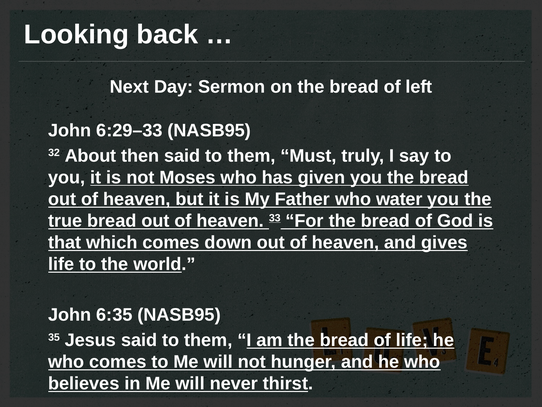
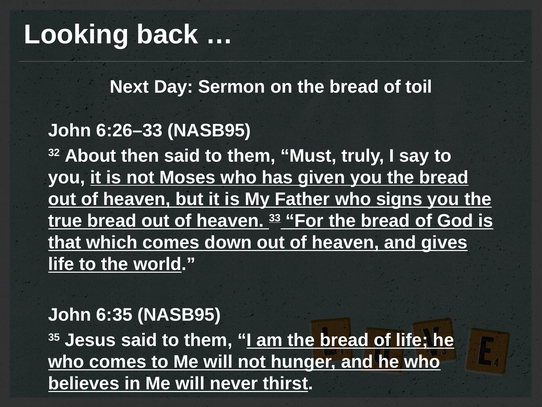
left: left -> toil (419, 87)
6:29–33: 6:29–33 -> 6:26–33 (129, 130)
water: water -> signs (399, 199)
